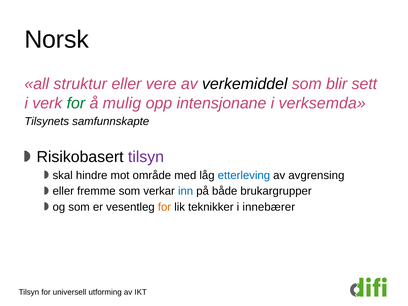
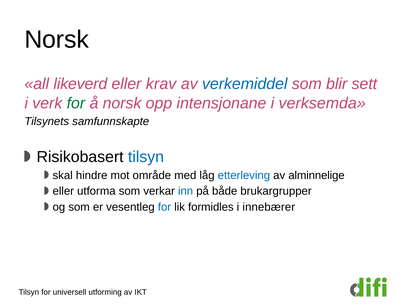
struktur: struktur -> likeverd (80, 84)
vere: vere -> krav (161, 84)
verkemiddel colour: black -> blue (245, 84)
å mulig: mulig -> norsk (122, 103)
tilsyn colour: purple -> blue (146, 157)
avgrensing: avgrensing -> alminnelige (316, 175)
fremme: fremme -> utforma (96, 191)
for colour: orange -> blue (165, 207)
teknikker: teknikker -> formidles (211, 207)
